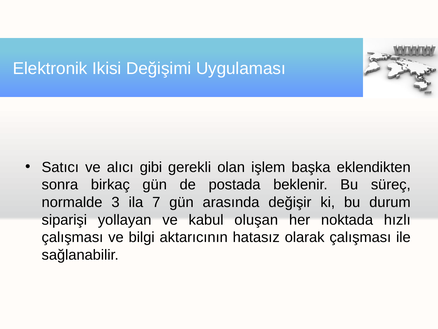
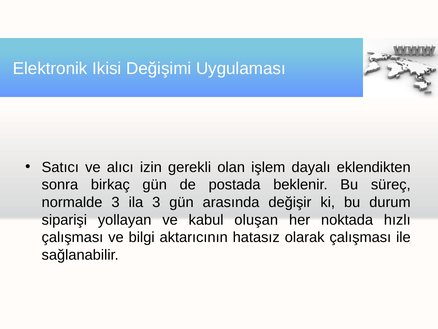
gibi: gibi -> izin (151, 167)
başka: başka -> dayalı (311, 167)
ila 7: 7 -> 3 (156, 202)
